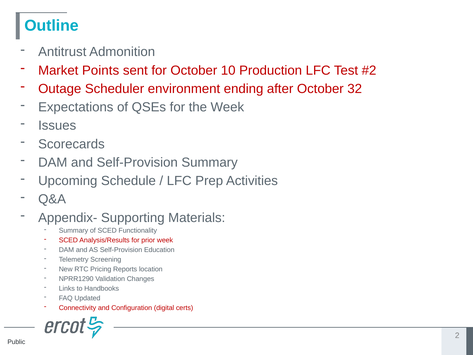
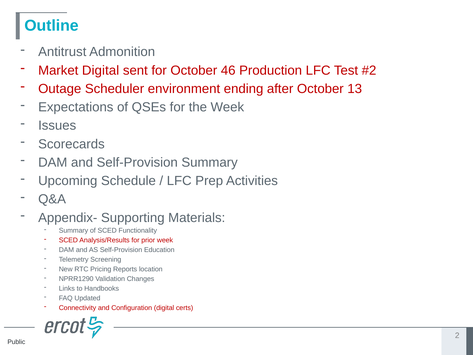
Market Points: Points -> Digital (101, 70)
10: 10 -> 46 (228, 70)
32: 32 -> 13 (355, 89)
